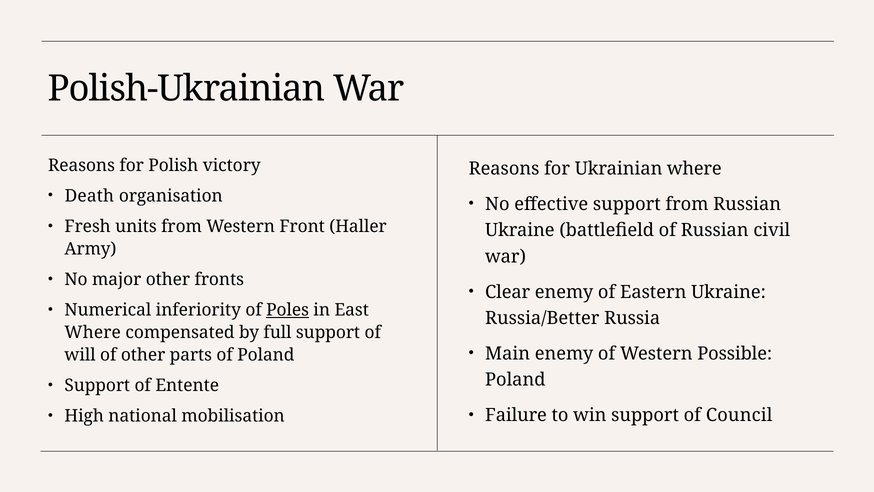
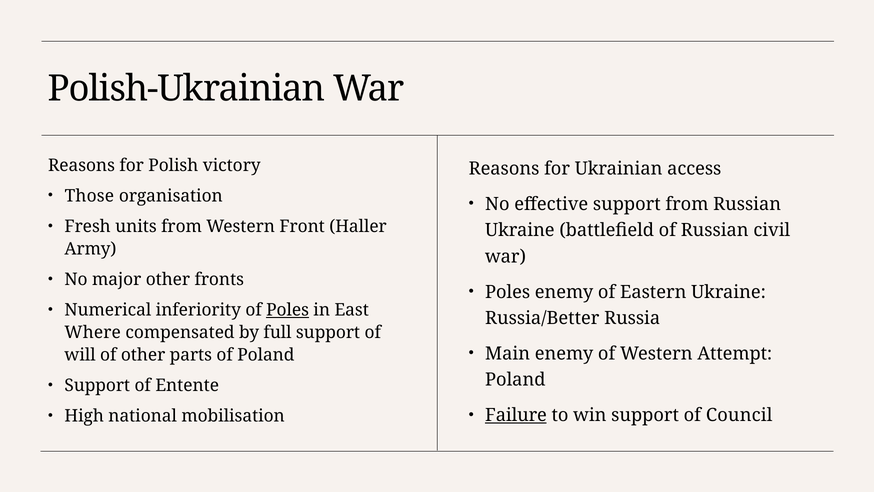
Ukrainian where: where -> access (694, 169)
Death: Death -> Those (89, 196)
Clear: Clear -> Poles (508, 292)
Possible: Possible -> Attempt (735, 353)
Failure underline: none -> present (516, 415)
